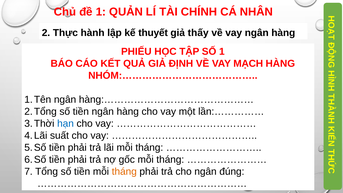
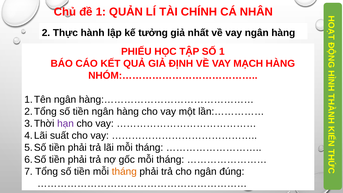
thuyết: thuyết -> tưởng (153, 33)
thấy: thấy -> nhất (198, 33)
hạn colour: blue -> purple (65, 124)
